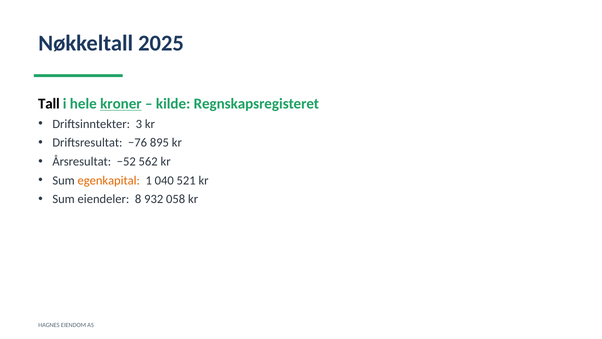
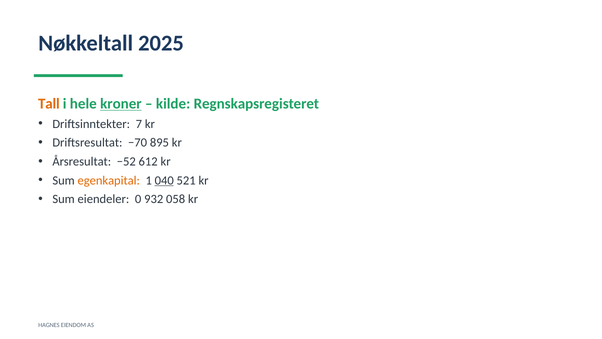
Tall colour: black -> orange (49, 104)
3: 3 -> 7 (139, 124)
−76: −76 -> −70 (138, 143)
562: 562 -> 612 (148, 161)
040 underline: none -> present (164, 180)
8: 8 -> 0 (138, 199)
